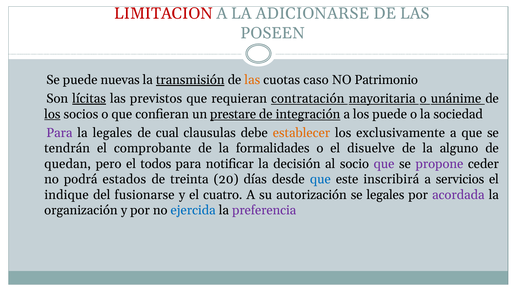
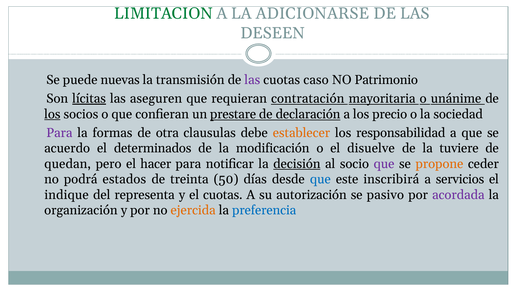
LIMITACION colour: red -> green (163, 14)
POSEEN: POSEEN -> DESEEN (273, 33)
transmisión underline: present -> none (190, 80)
las colour: orange -> purple (252, 80)
previstos: previstos -> aseguren (156, 99)
integración: integración -> declaración (308, 114)
los puede: puede -> precio (390, 114)
la legales: legales -> formas (112, 133)
cual: cual -> otra (167, 133)
exclusivamente: exclusivamente -> responsabilidad (401, 133)
tendrán: tendrán -> acuerdo (67, 148)
comprobante: comprobante -> determinados (153, 148)
formalidades: formalidades -> modificación (273, 148)
alguno: alguno -> tuviere (459, 148)
todos: todos -> hacer (156, 164)
decisión underline: none -> present (297, 164)
propone colour: purple -> orange (439, 164)
20: 20 -> 50 (226, 179)
fusionarse: fusionarse -> representa (145, 195)
el cuatro: cuatro -> cuotas (223, 195)
se legales: legales -> pasivo (385, 195)
ejercida colour: blue -> orange (193, 210)
preferencia colour: purple -> blue (264, 210)
